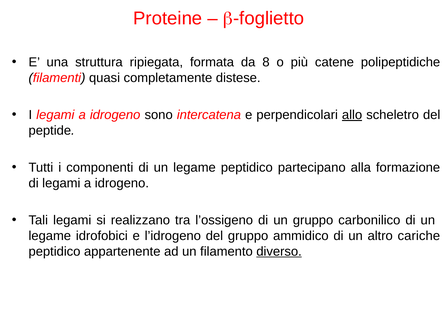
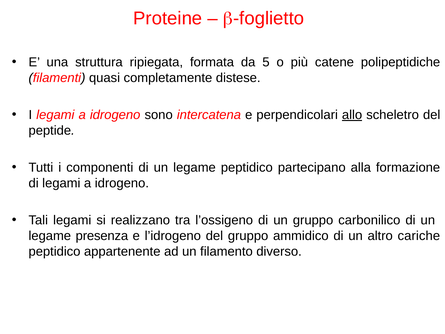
8: 8 -> 5 (266, 62)
idrofobici: idrofobici -> presenza (102, 236)
diverso underline: present -> none (279, 251)
